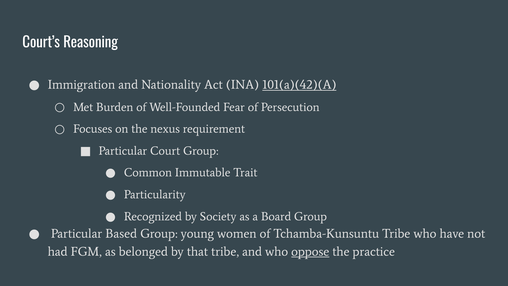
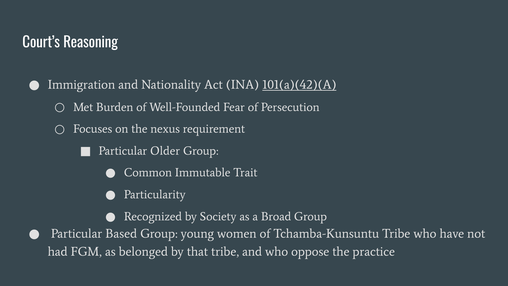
Court: Court -> Older (165, 151)
Board: Board -> Broad (276, 216)
oppose underline: present -> none (310, 251)
